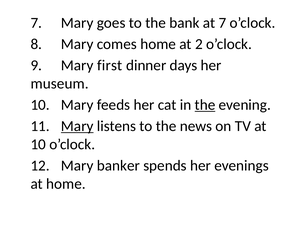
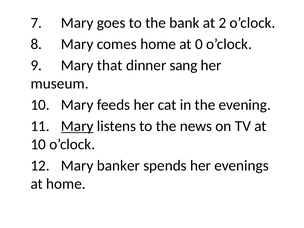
at 7: 7 -> 2 (222, 23)
2: 2 -> 0 (199, 44)
first: first -> that (110, 65)
days: days -> sang (184, 65)
the underline: present -> none (205, 105)
